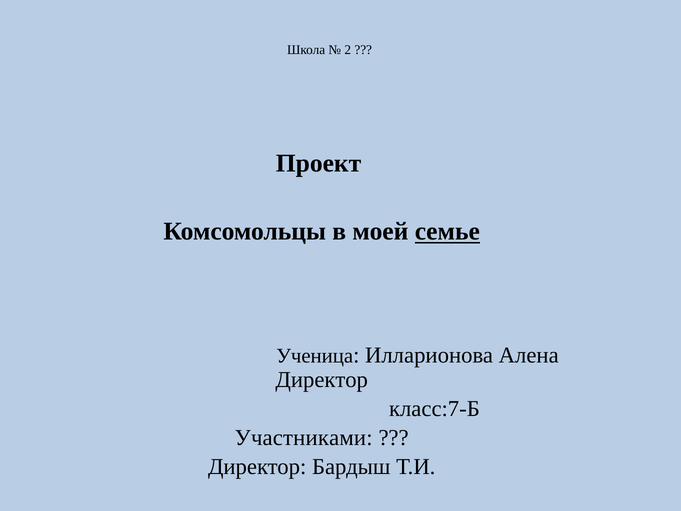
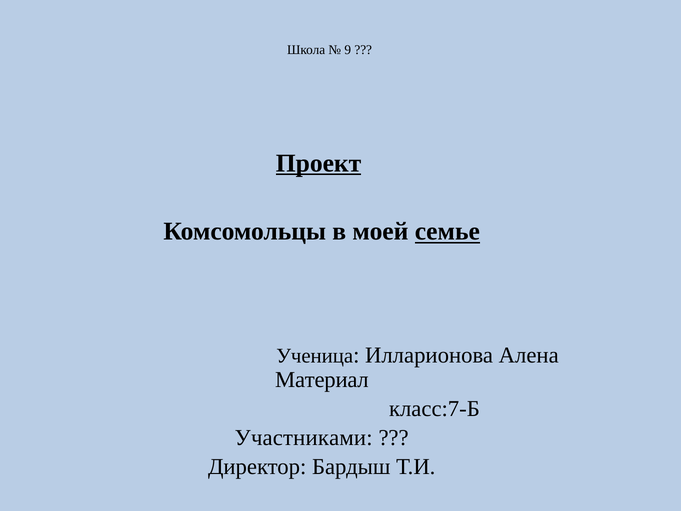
2: 2 -> 9 (348, 50)
Проект underline: none -> present (319, 163)
Директор: Директор -> Материал (322, 380)
